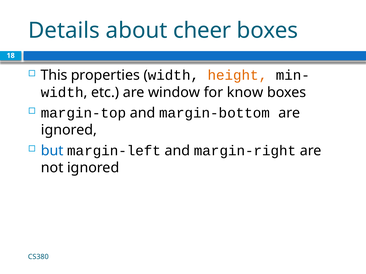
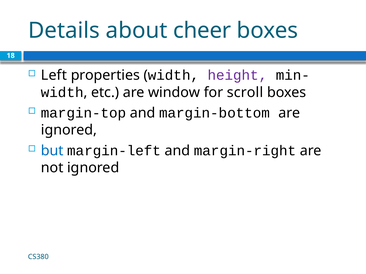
This: This -> Left (54, 75)
height colour: orange -> purple (237, 75)
know: know -> scroll (245, 93)
